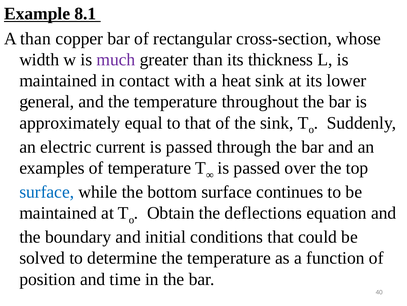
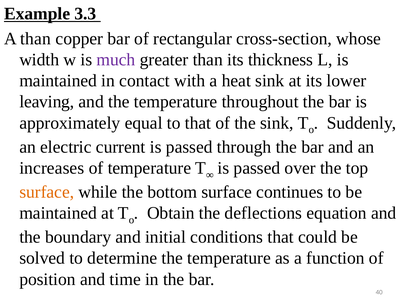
8.1: 8.1 -> 3.3 (85, 14)
general: general -> leaving (47, 102)
examples: examples -> increases (52, 168)
surface colour: blue -> orange (47, 192)
